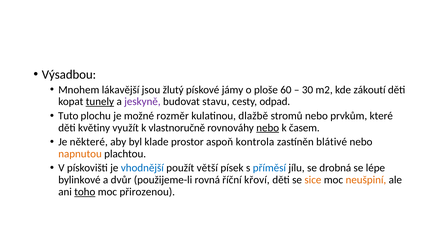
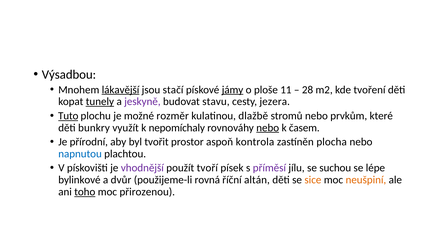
lákavější underline: none -> present (121, 90)
žlutý: žlutý -> stačí (173, 90)
jámy underline: none -> present (233, 90)
60: 60 -> 11 (286, 90)
30: 30 -> 28 (308, 90)
zákoutí: zákoutí -> tvoření (370, 90)
odpad: odpad -> jezera (275, 101)
Tuto underline: none -> present (68, 116)
květiny: květiny -> bunkry (94, 127)
vlastnoručně: vlastnoručně -> nepomíchaly (177, 127)
některé: některé -> přírodní (89, 142)
klade: klade -> tvořit (157, 142)
blátivé: blátivé -> plocha (332, 142)
napnutou colour: orange -> blue (80, 153)
vhodnější colour: blue -> purple (142, 168)
větší: větší -> tvoří (207, 168)
příměsí colour: blue -> purple (269, 168)
drobná: drobná -> suchou (335, 168)
křoví: křoví -> altán (257, 180)
